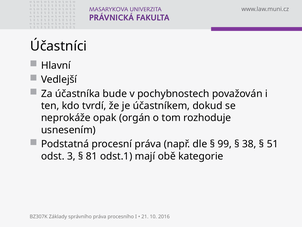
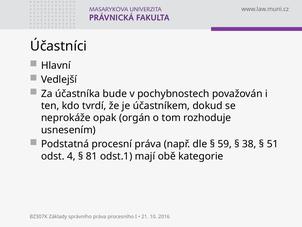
99: 99 -> 59 (225, 144)
3: 3 -> 4 (71, 156)
